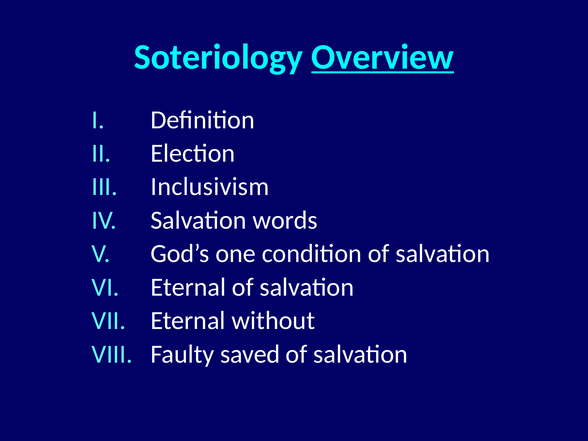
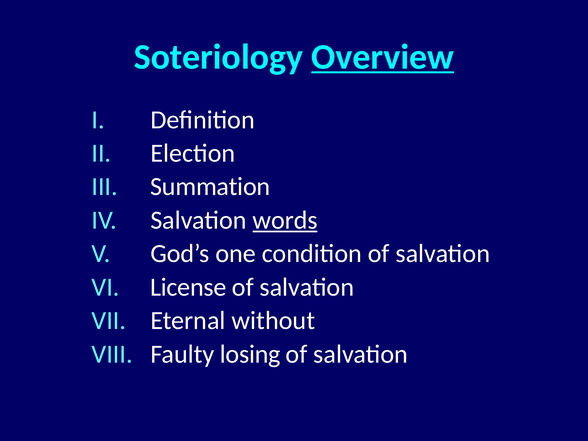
Inclusivism: Inclusivism -> Summation (210, 187)
words underline: none -> present (285, 220)
Eternal: Eternal -> License (188, 287)
saved: saved -> losing (250, 354)
